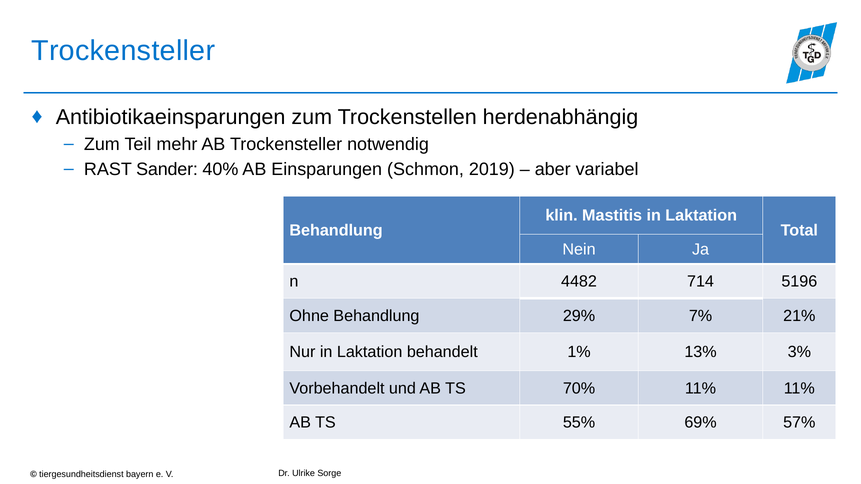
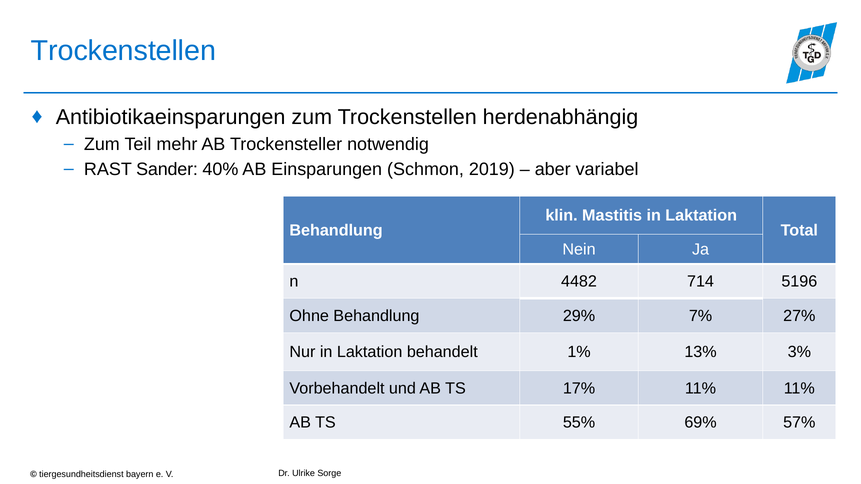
Trockensteller: Trockensteller -> Trockenstellen (123, 51)
21%: 21% -> 27% (799, 316)
70%: 70% -> 17% (579, 388)
